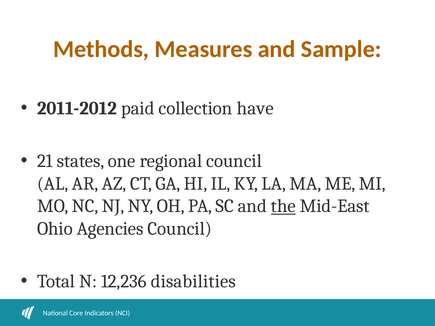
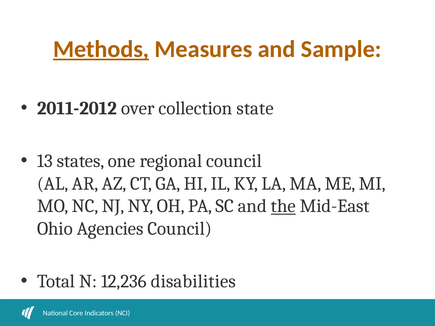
Methods underline: none -> present (101, 49)
paid: paid -> over (138, 109)
have: have -> state (255, 109)
21: 21 -> 13 (45, 161)
